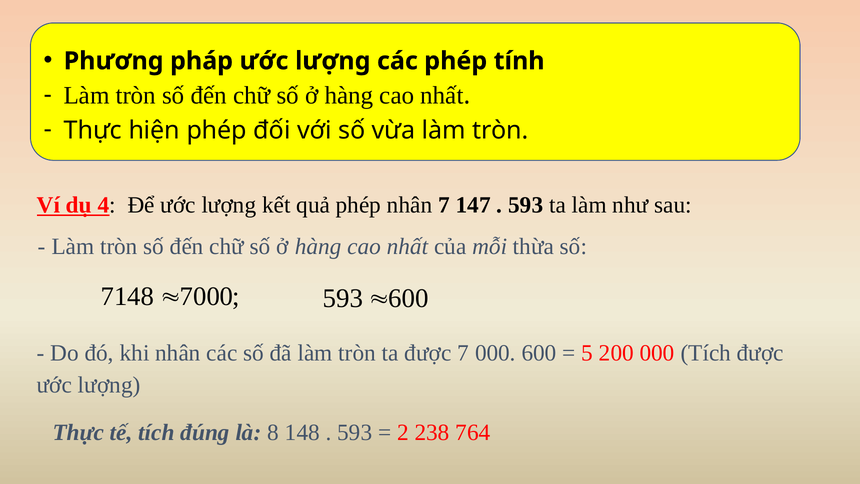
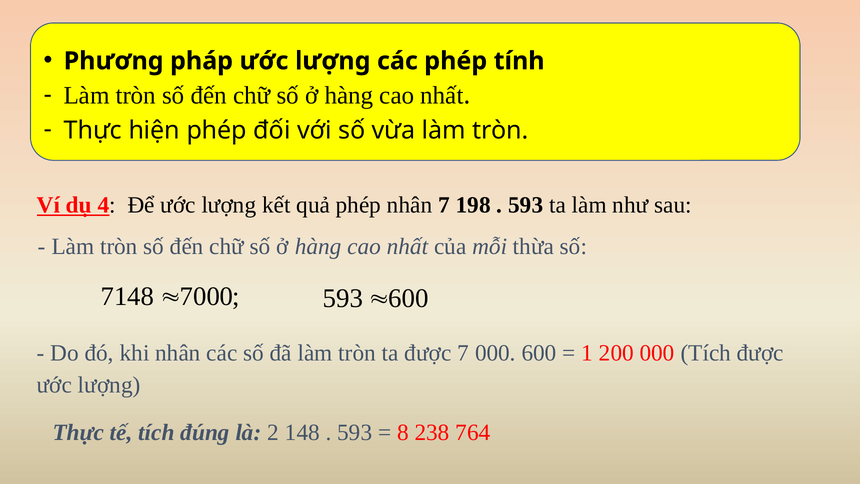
147: 147 -> 198 (473, 205)
5: 5 -> 1 (587, 353)
8: 8 -> 2 (273, 432)
2: 2 -> 8 (403, 432)
